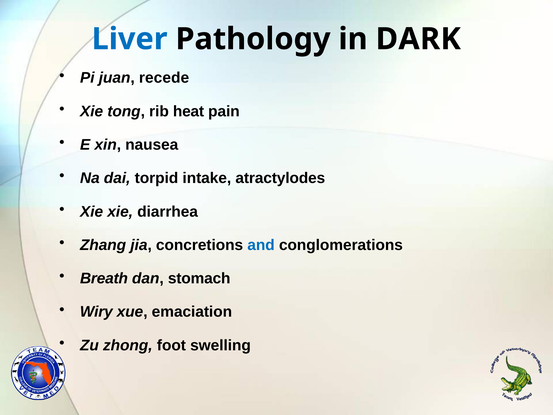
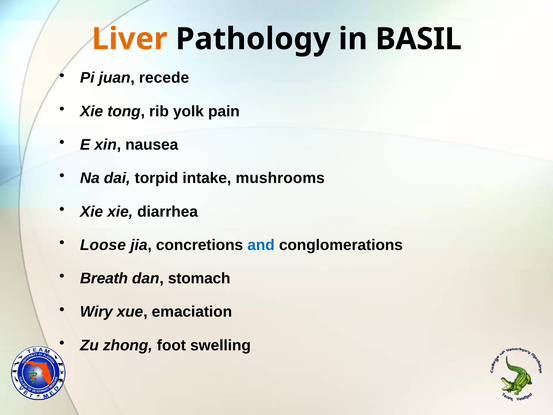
Liver colour: blue -> orange (130, 39)
DARK: DARK -> BASIL (419, 39)
heat: heat -> yolk (188, 111)
atractylodes: atractylodes -> mushrooms (280, 178)
Zhang: Zhang -> Loose (103, 245)
